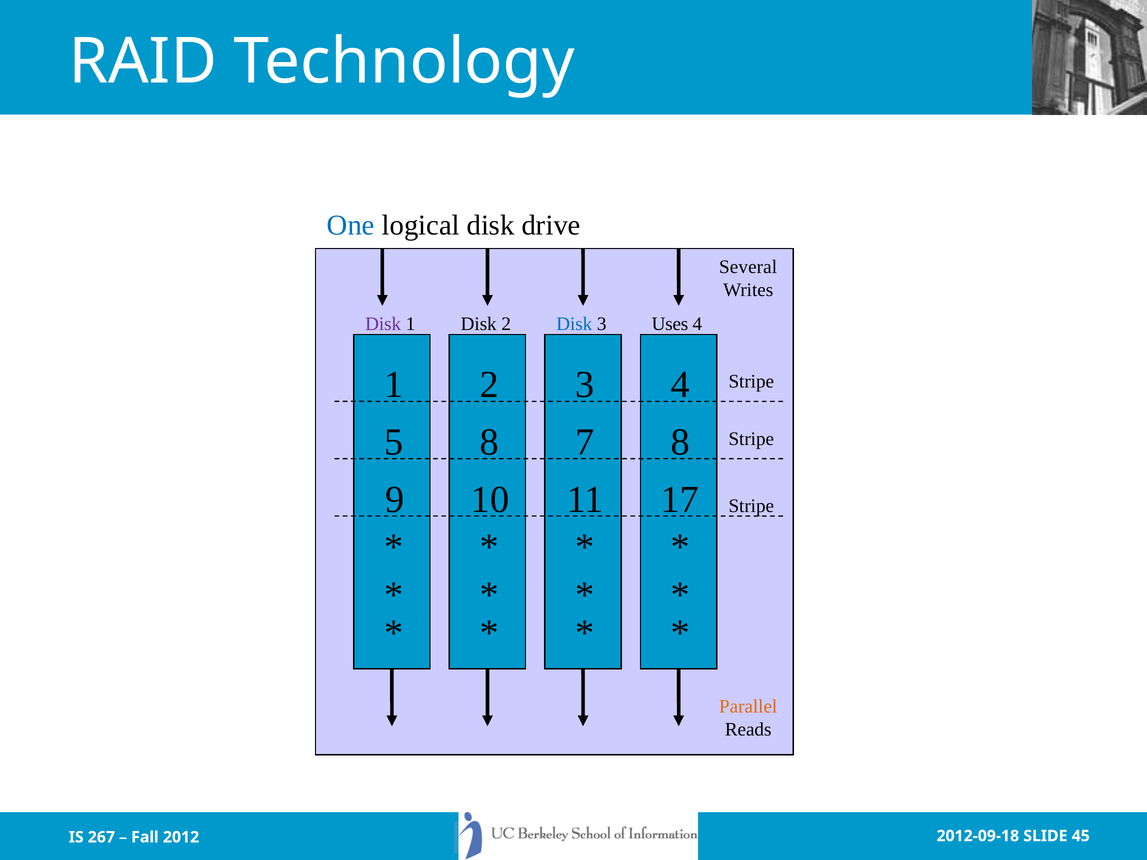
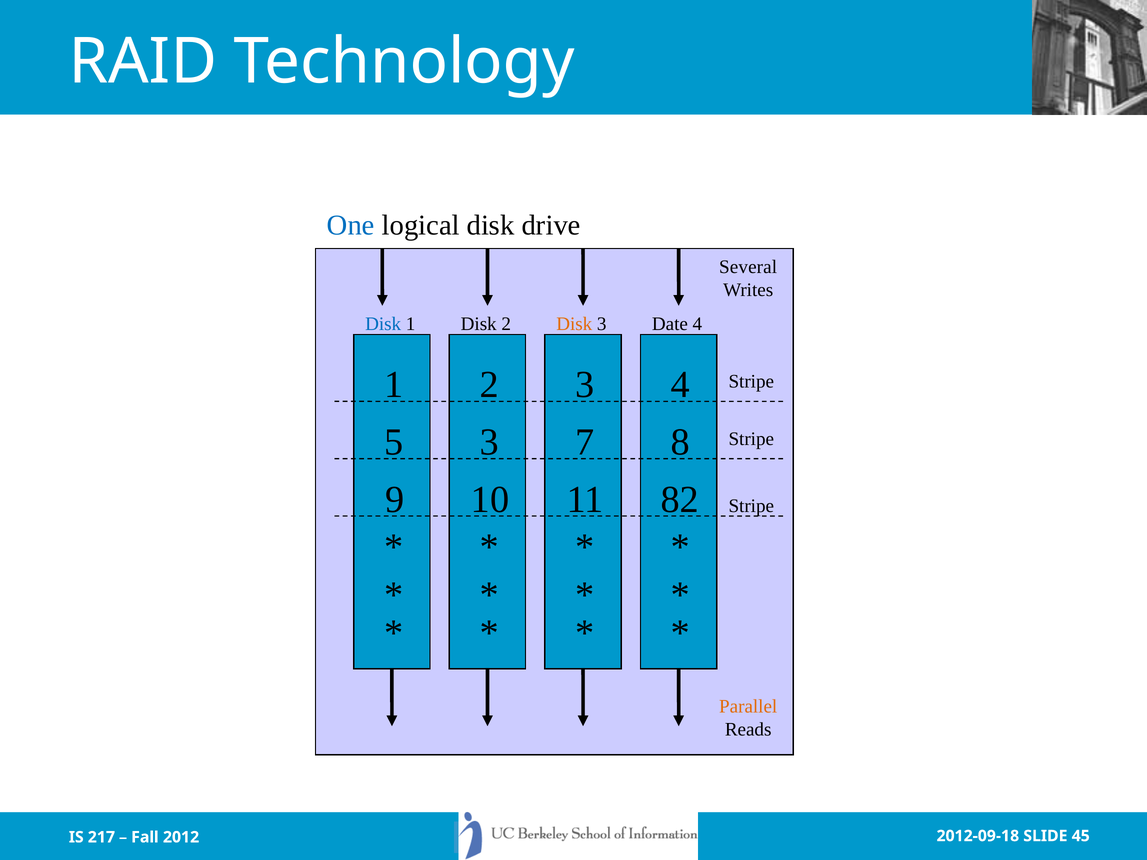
Disk colour: purple -> blue (383, 324)
Disk colour: blue -> orange (574, 324)
Uses: Uses -> Date (670, 324)
5 8: 8 -> 3 (489, 442)
17: 17 -> 82 (680, 500)
267: 267 -> 217 (101, 837)
